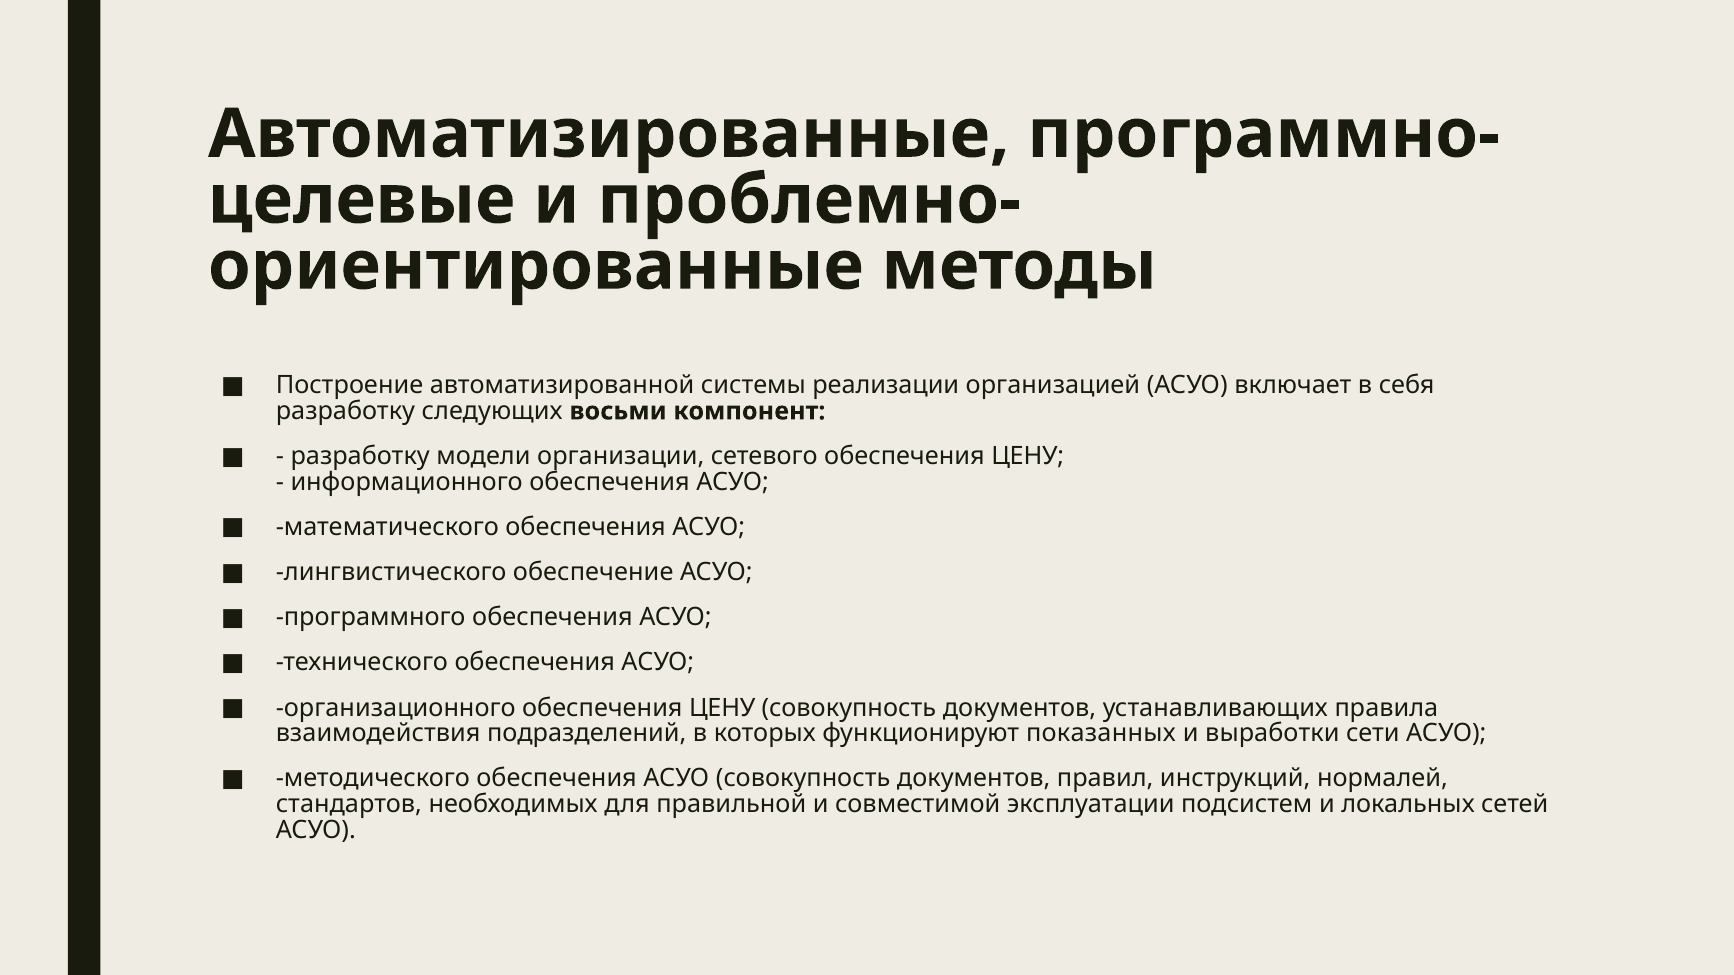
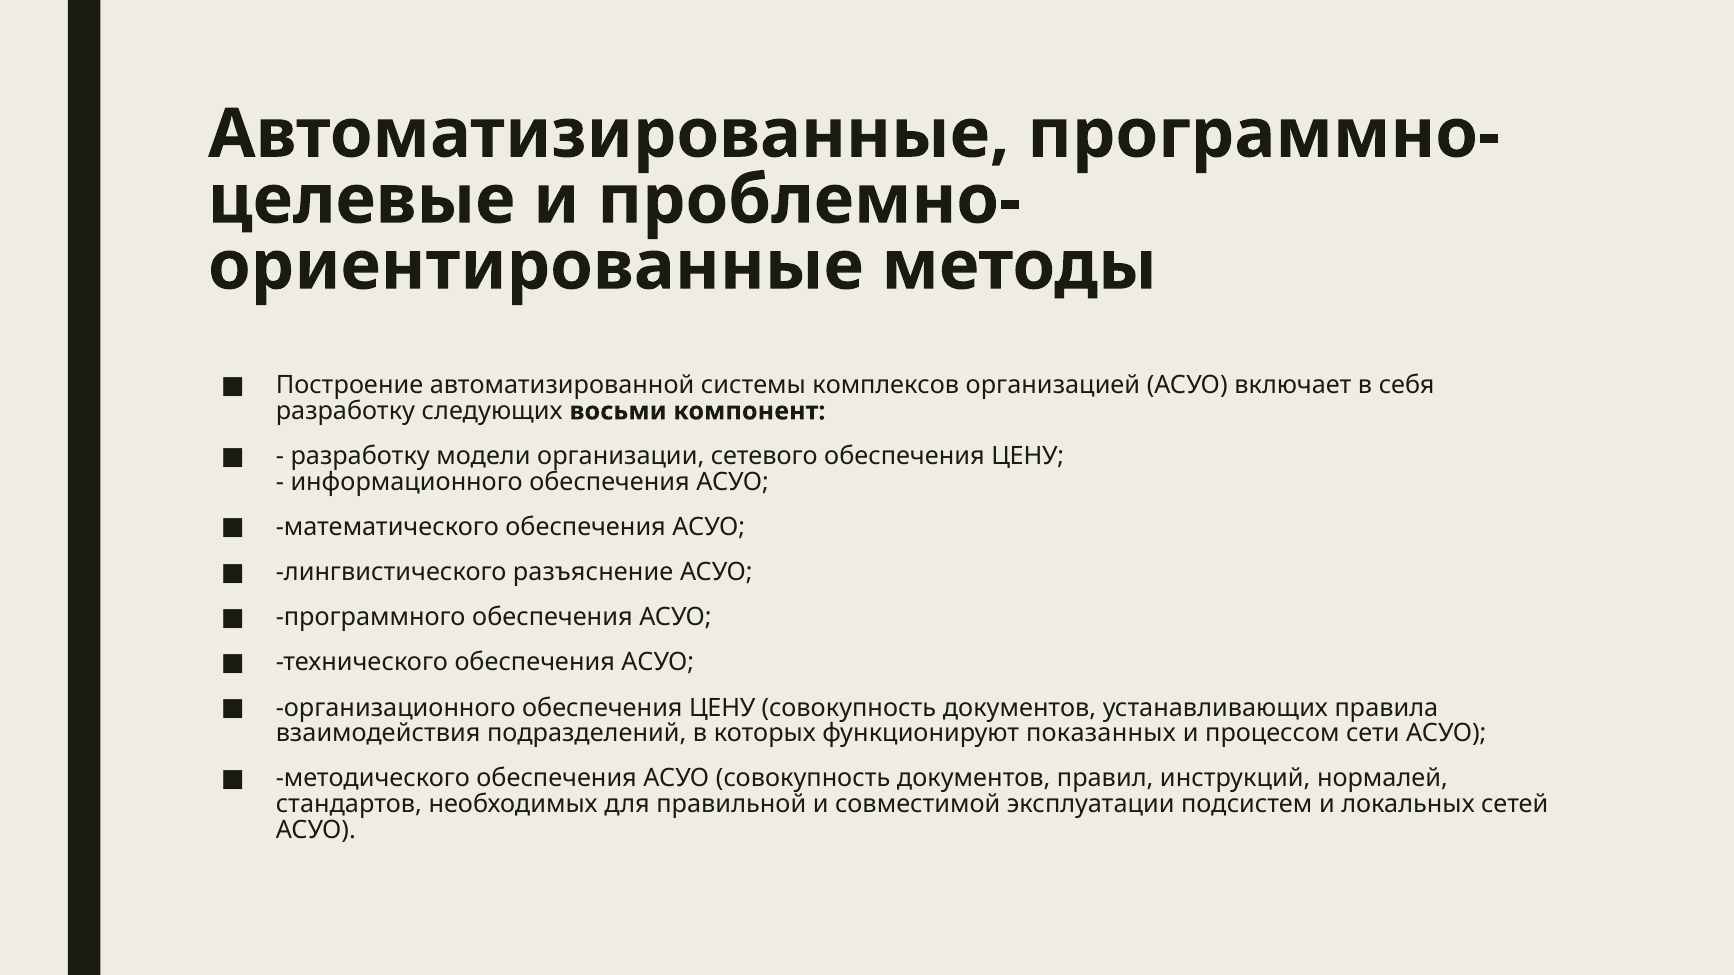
реализации: реализации -> комплексов (886, 386)
обеспечение: обеспечение -> разъяснение (593, 572)
выработки: выработки -> процессом (1272, 734)
